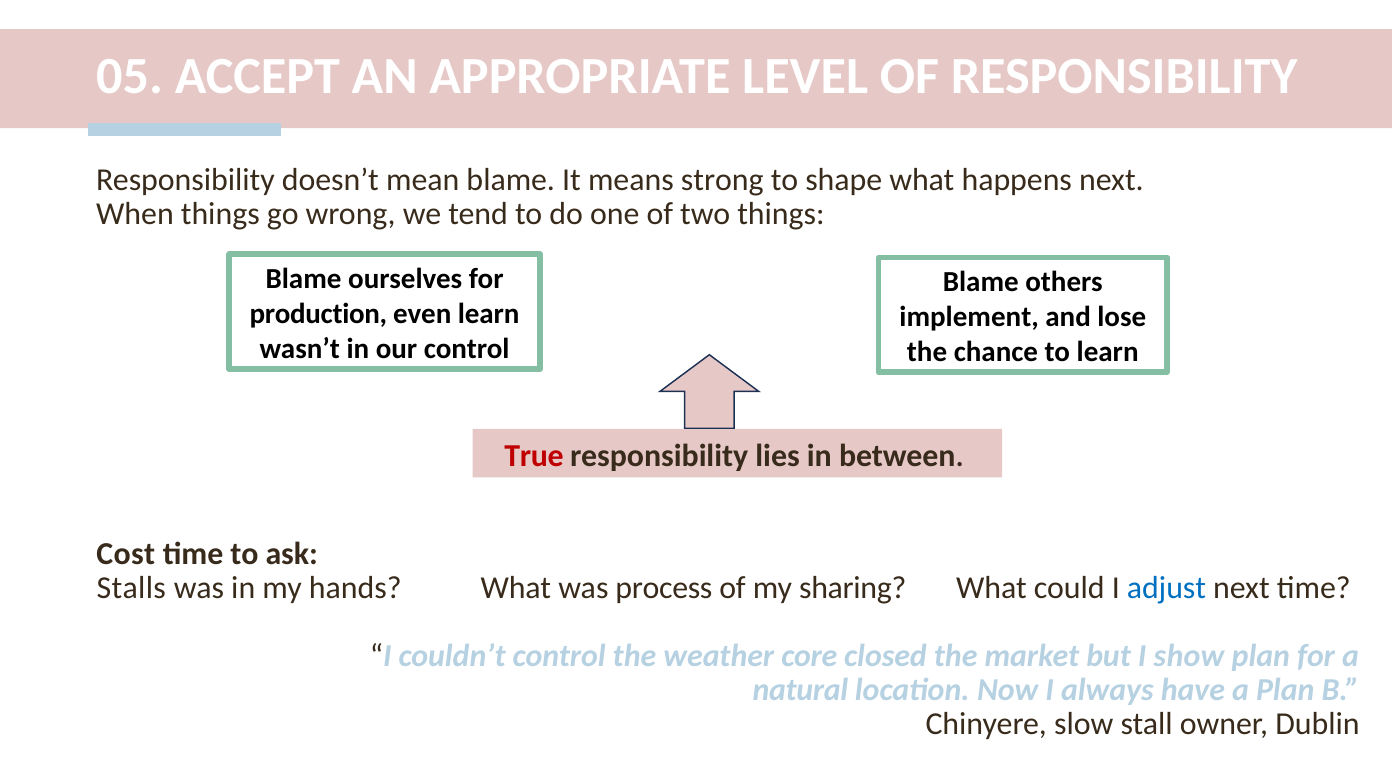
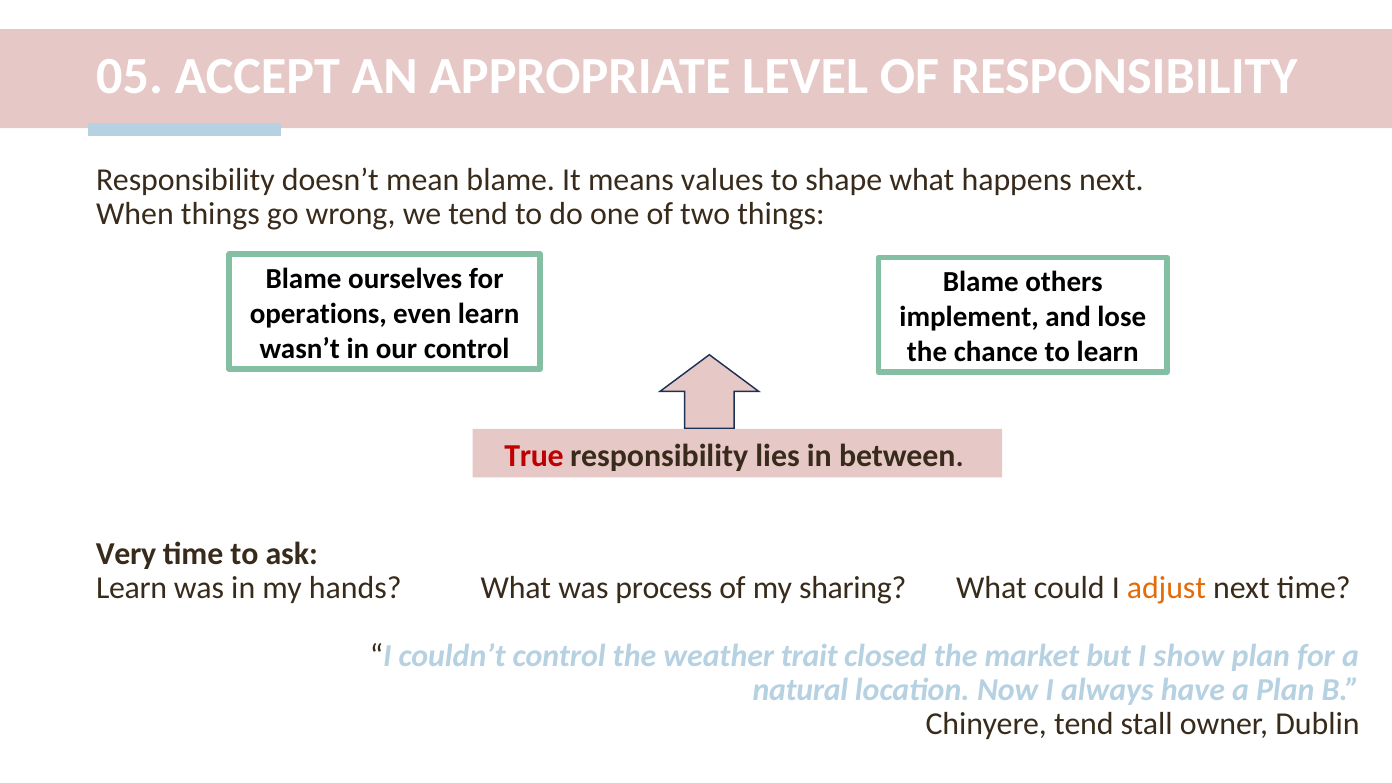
strong: strong -> values (722, 180)
production: production -> operations (318, 314)
Cost: Cost -> Very (126, 554)
Stalls: Stalls -> Learn (132, 588)
adjust colour: blue -> orange (1166, 588)
core: core -> trait (809, 656)
Chinyere slow: slow -> tend (1084, 724)
